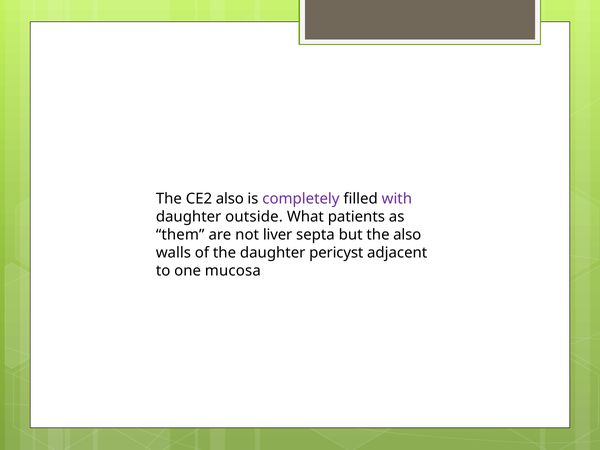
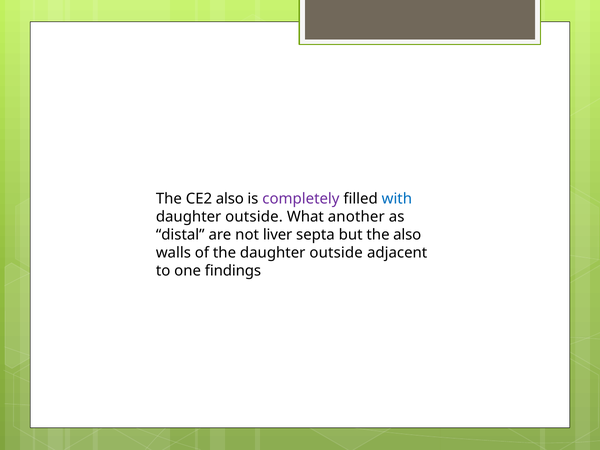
with colour: purple -> blue (397, 199)
patients: patients -> another (356, 217)
them: them -> distal (180, 235)
the daughter pericyst: pericyst -> outside (336, 253)
mucosa: mucosa -> findings (233, 271)
